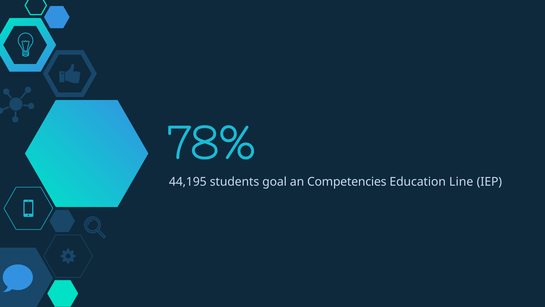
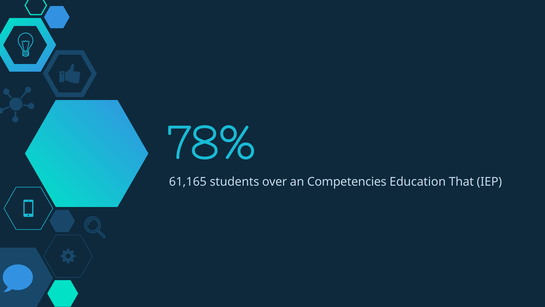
44,195: 44,195 -> 61,165 (188, 182)
goal: goal -> over (275, 182)
Line: Line -> That (461, 182)
